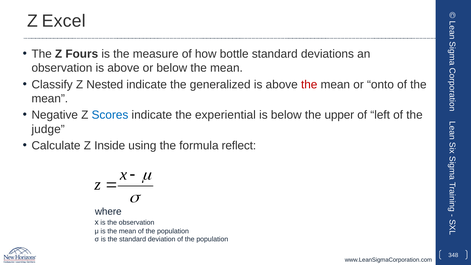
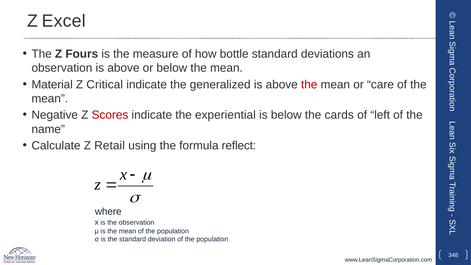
Classify: Classify -> Material (52, 84)
Nested: Nested -> Critical (105, 84)
onto: onto -> care (380, 84)
Scores colour: blue -> red (110, 115)
upper: upper -> cards (339, 115)
judge: judge -> name (48, 129)
Inside: Inside -> Retail (110, 146)
